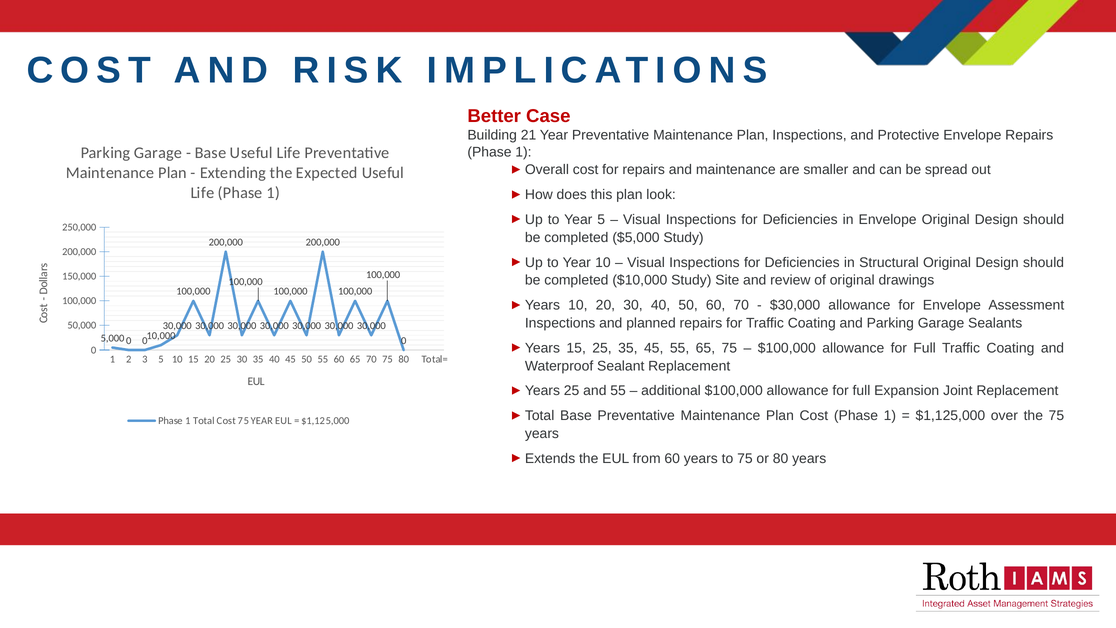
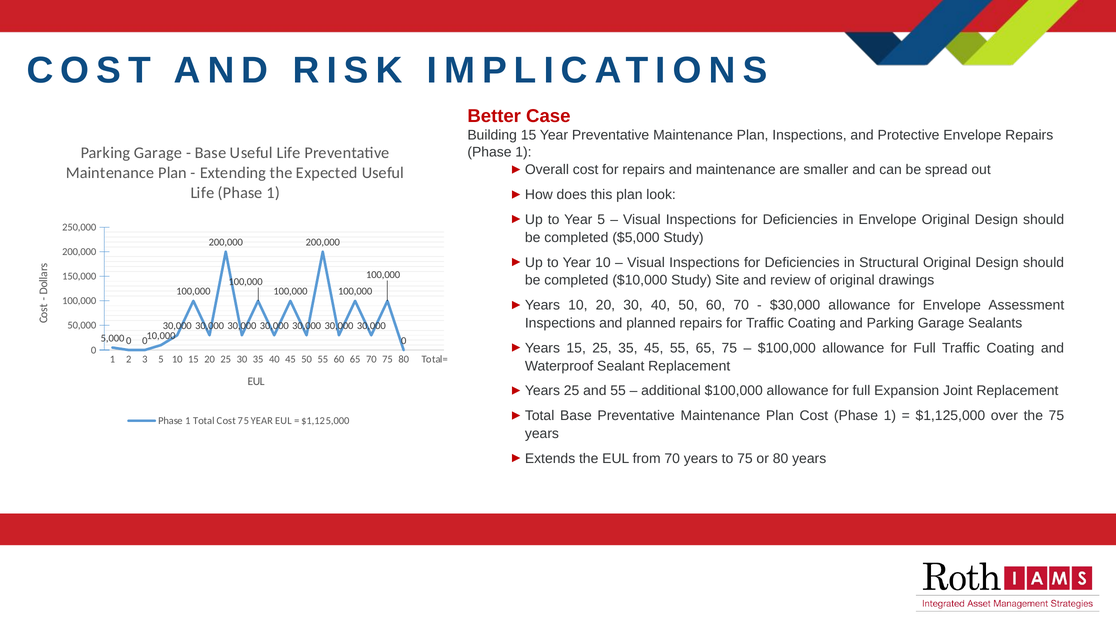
Building 21: 21 -> 15 (529, 135)
from 60: 60 -> 70 (672, 458)
